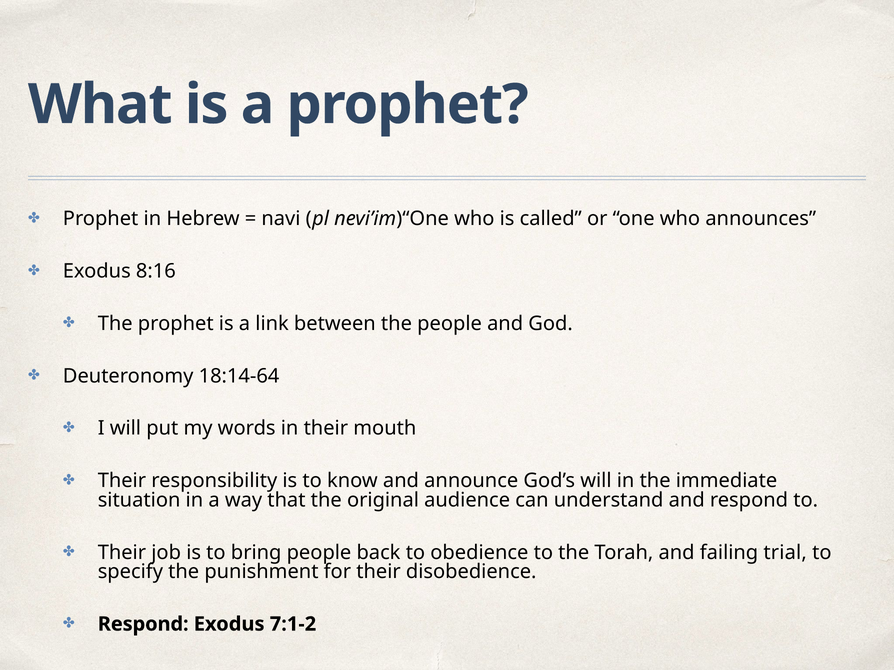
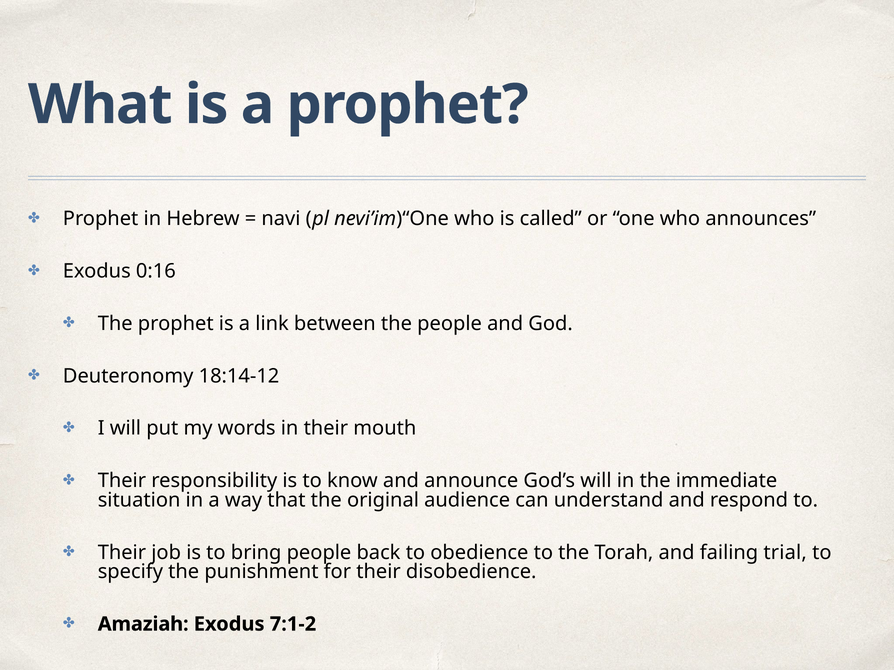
8:16: 8:16 -> 0:16 (156, 271)
18:14-64: 18:14-64 -> 18:14-12 (239, 376)
Respond: Respond -> Amaziah (143, 625)
